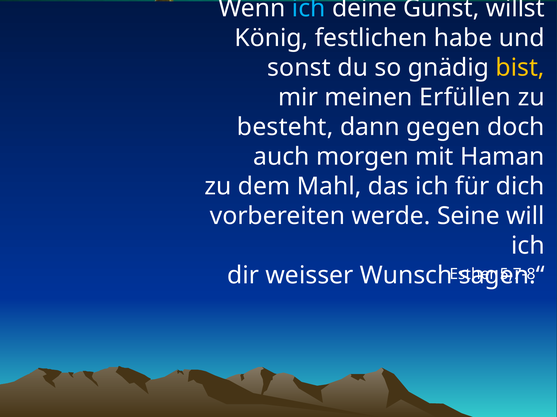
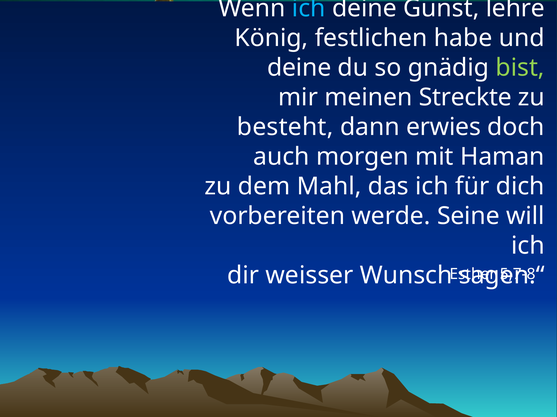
willst: willst -> lehre (515, 8)
sonst: sonst -> deine (299, 68)
bist colour: yellow -> light green (520, 68)
Erfüllen: Erfüllen -> Streckte (465, 98)
gegen: gegen -> erwies (444, 127)
